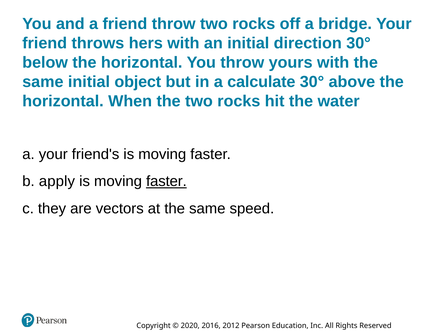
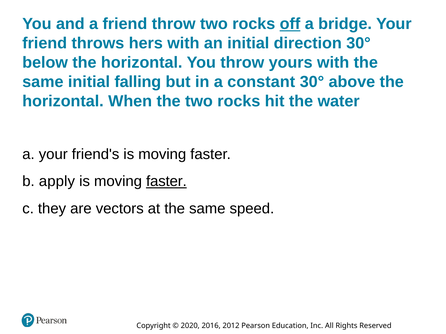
off underline: none -> present (290, 24)
object: object -> falling (138, 82)
calculate: calculate -> constant (261, 82)
